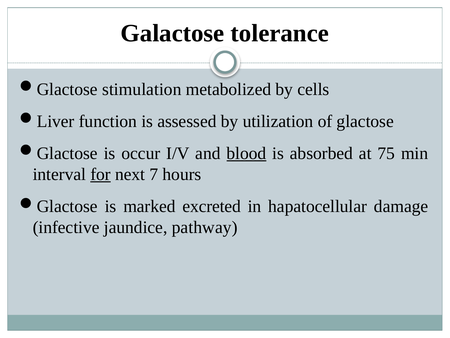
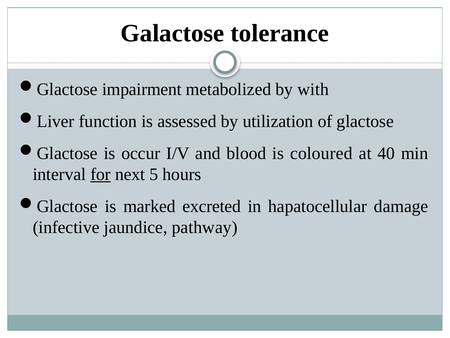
stimulation: stimulation -> impairment (142, 89)
cells: cells -> with (313, 89)
blood underline: present -> none (246, 153)
absorbed: absorbed -> coloured (321, 153)
75: 75 -> 40 (386, 153)
7: 7 -> 5 (154, 174)
